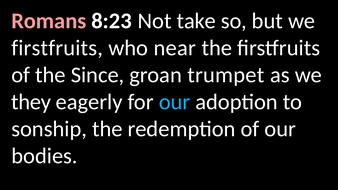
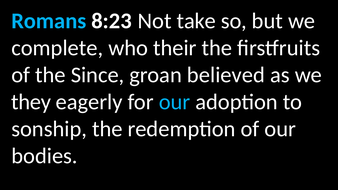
Romans colour: pink -> light blue (49, 21)
firstfruits: firstfruits -> complete (57, 48)
near: near -> their (175, 48)
trumpet: trumpet -> believed (226, 75)
